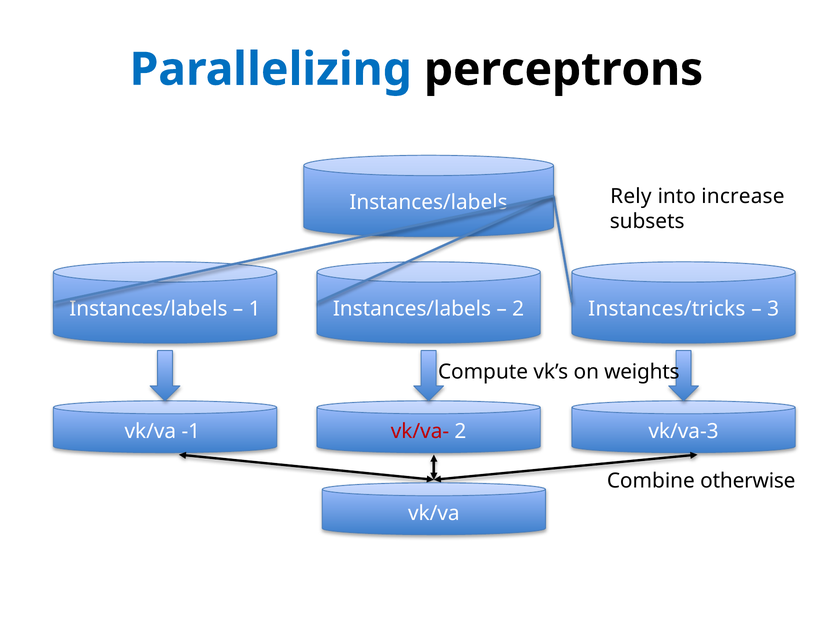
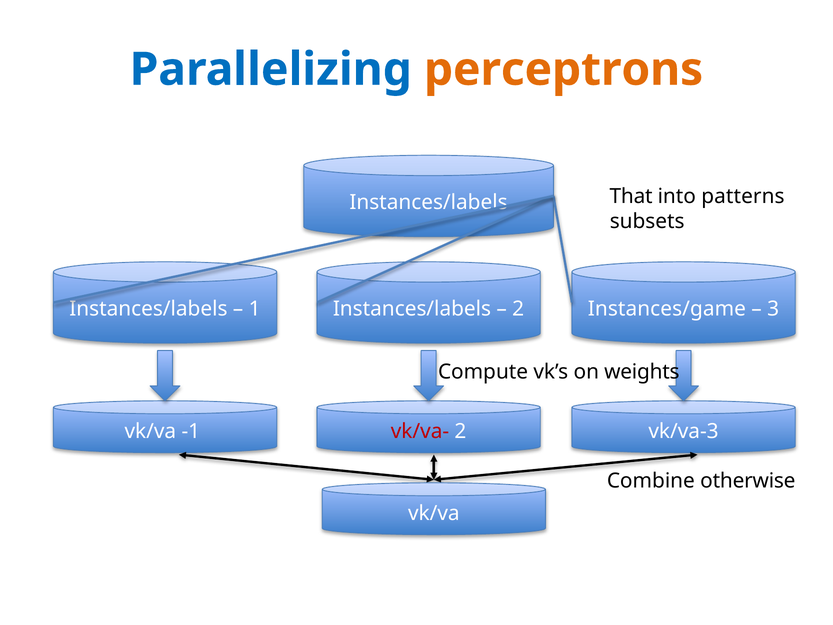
perceptrons colour: black -> orange (564, 70)
Rely: Rely -> That (631, 196)
increase: increase -> patterns (743, 196)
Instances/tricks: Instances/tricks -> Instances/game (667, 309)
